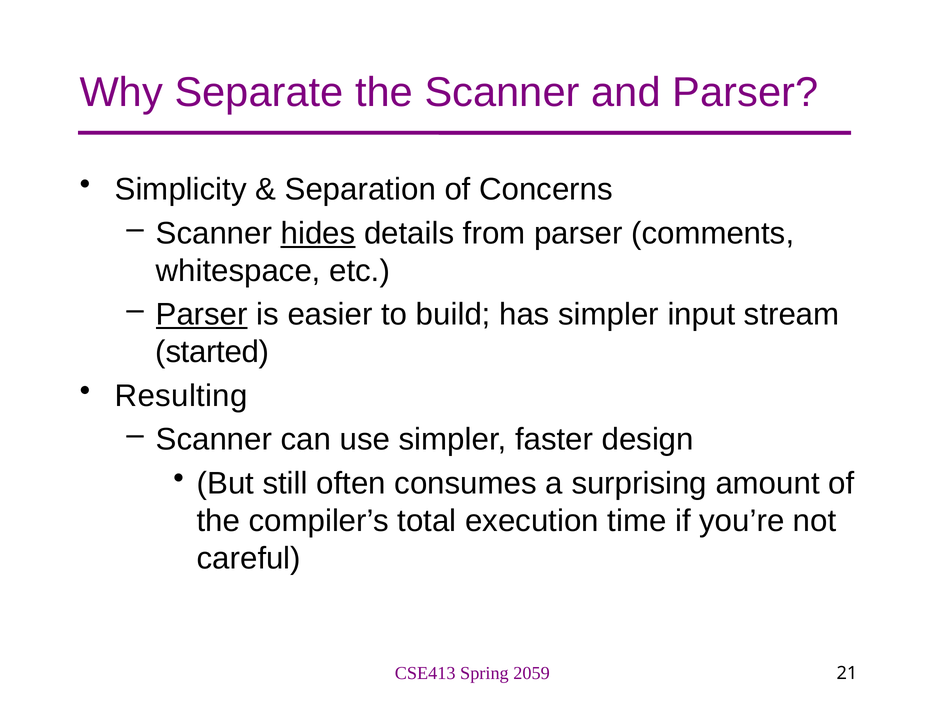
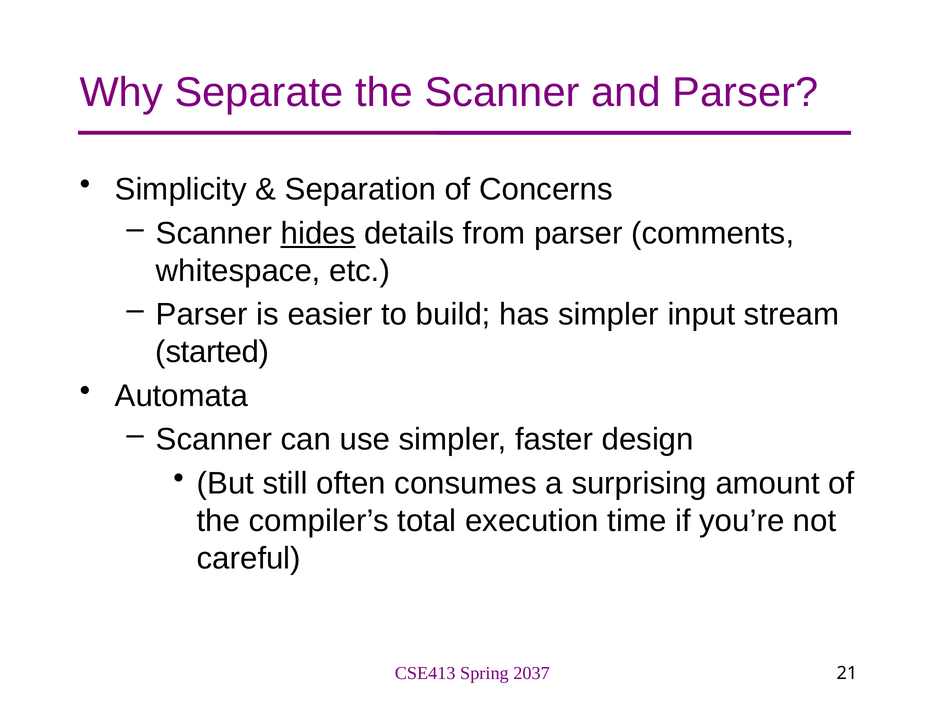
Parser underline: present -> none (202, 315)
Resulting: Resulting -> Automata (181, 396)
2059: 2059 -> 2037 (532, 673)
